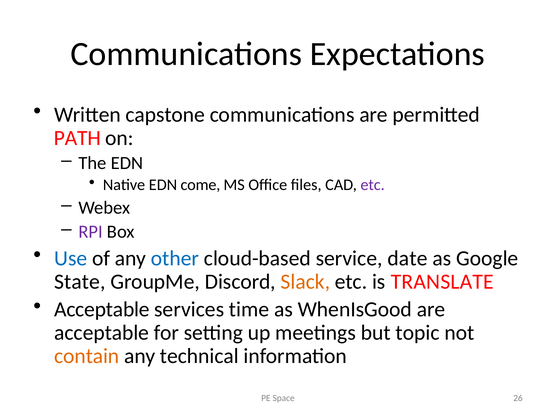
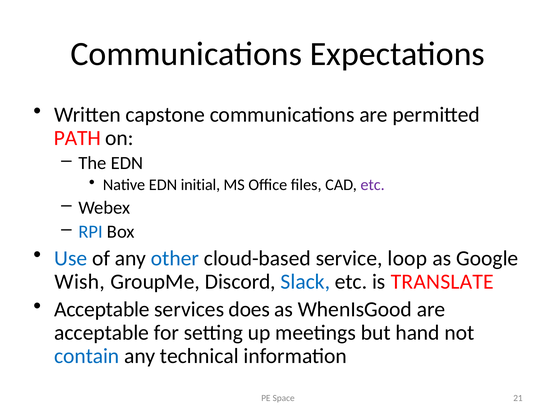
come: come -> initial (200, 185)
RPI colour: purple -> blue (91, 232)
date: date -> loop (407, 258)
State: State -> Wish (80, 282)
Slack colour: orange -> blue (305, 282)
time: time -> does (249, 309)
topic: topic -> hand (418, 333)
contain colour: orange -> blue (87, 356)
26: 26 -> 21 (518, 398)
